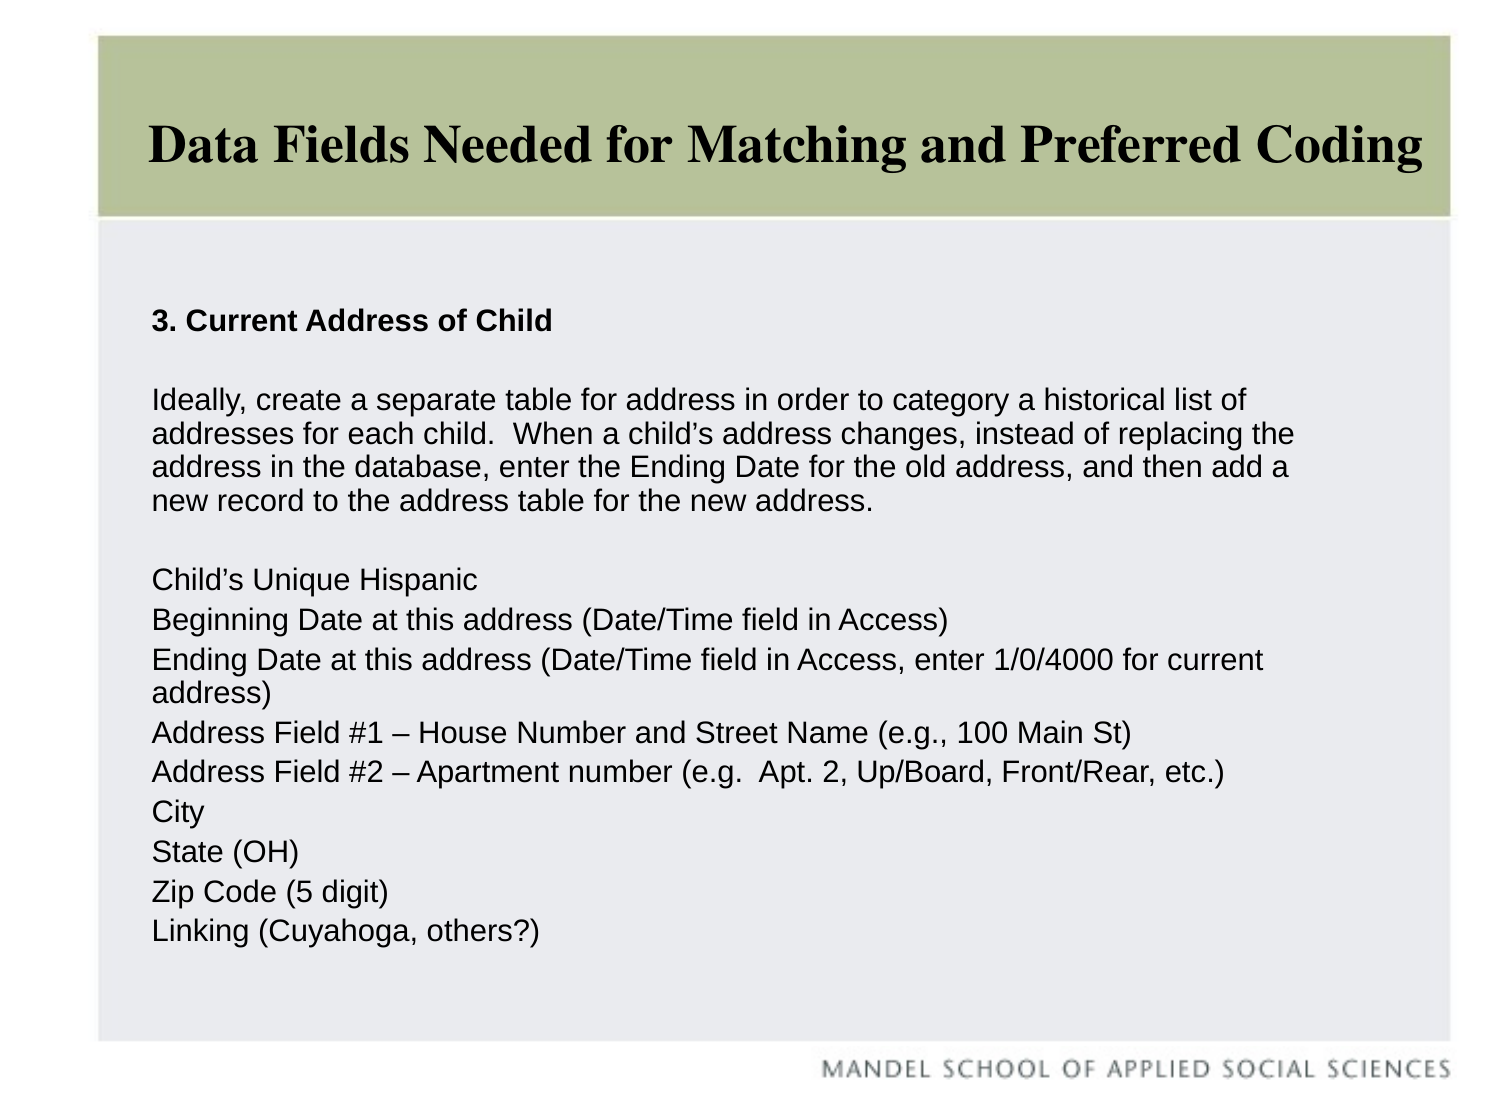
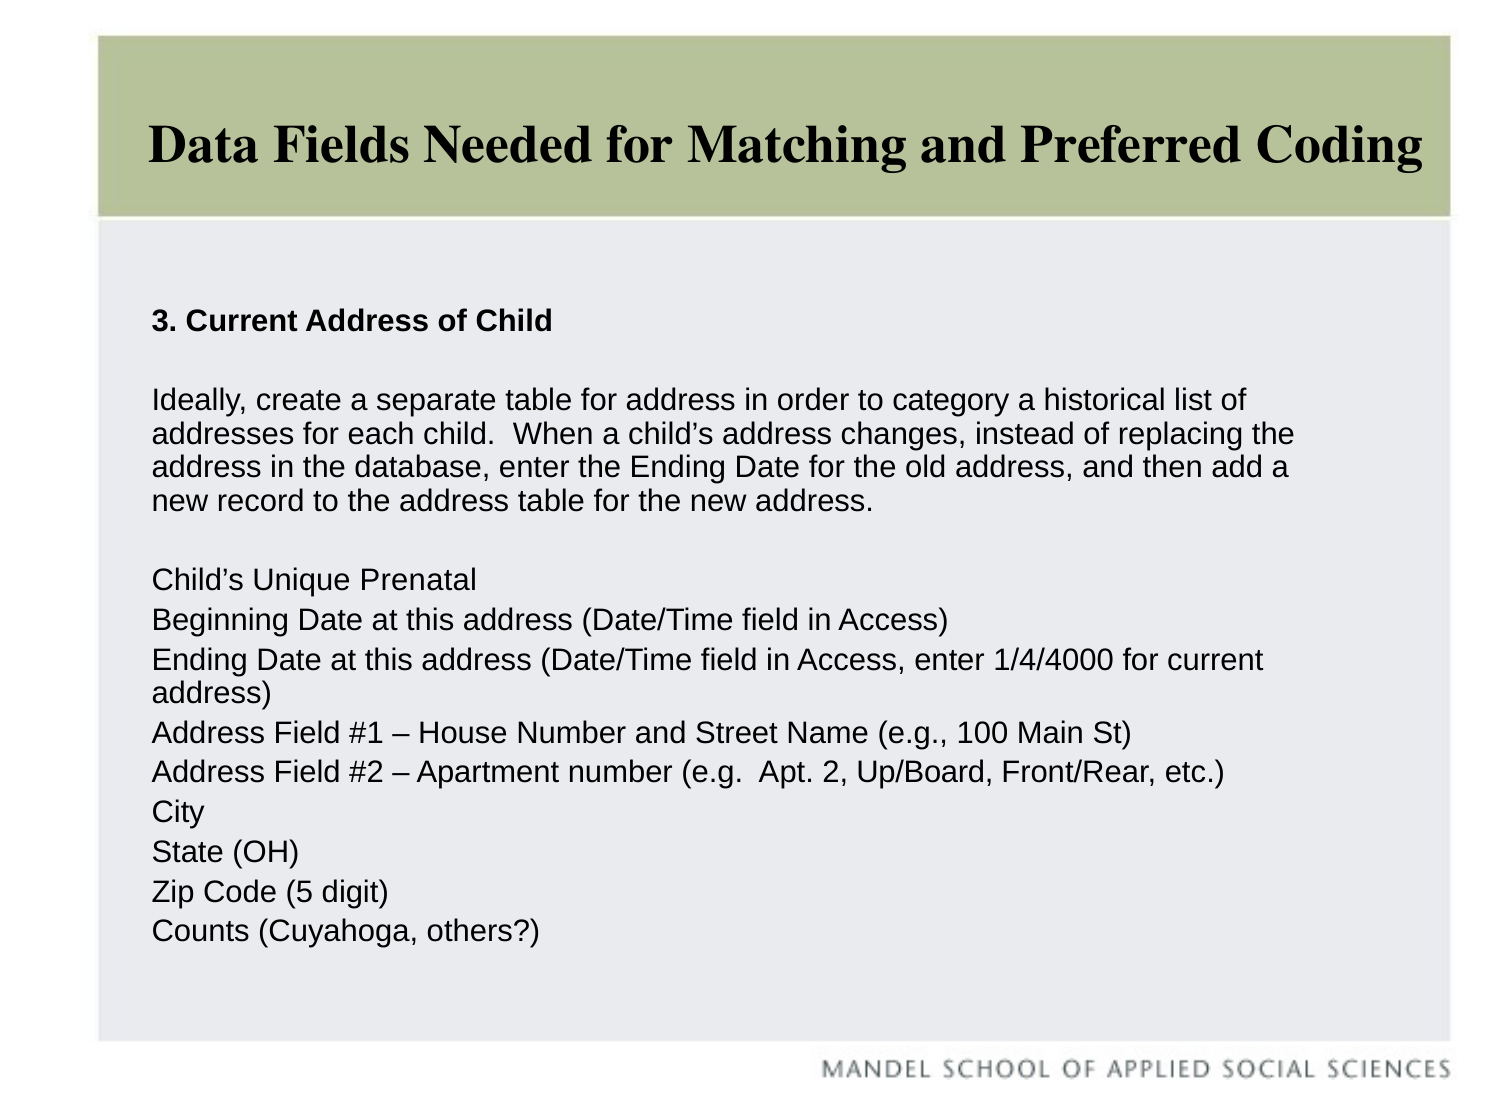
Hispanic: Hispanic -> Prenatal (418, 580)
1/0/4000: 1/0/4000 -> 1/4/4000 (1054, 660)
Linking: Linking -> Counts (201, 932)
